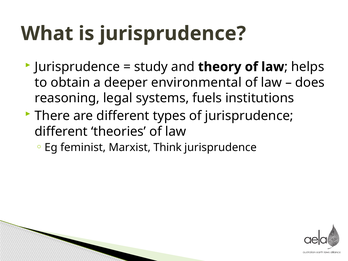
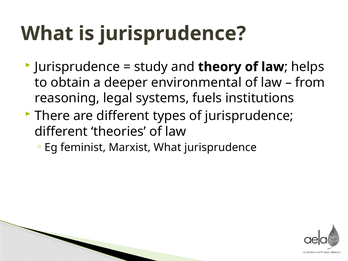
does: does -> from (310, 83)
Marxist Think: Think -> What (167, 147)
